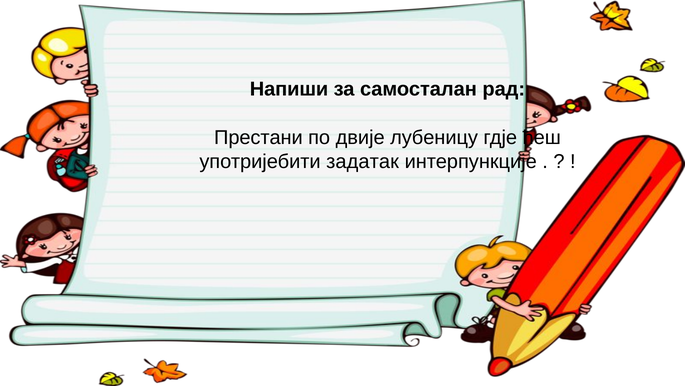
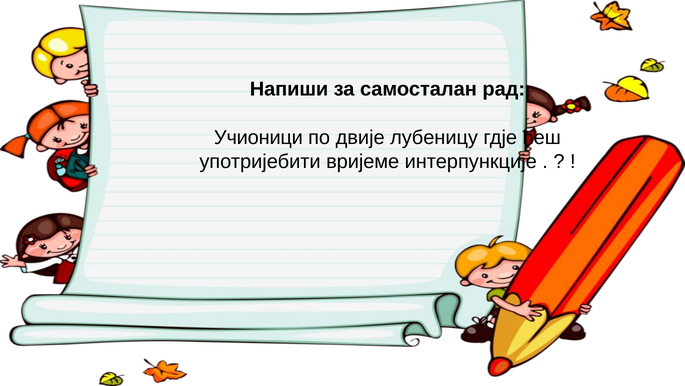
Престани: Престани -> Учионици (258, 137)
задатак: задатак -> вријеме (363, 162)
